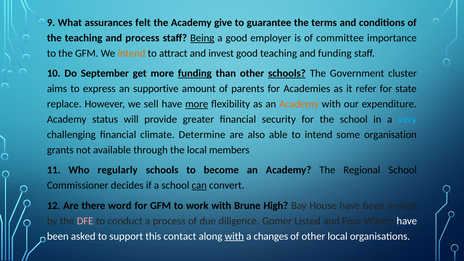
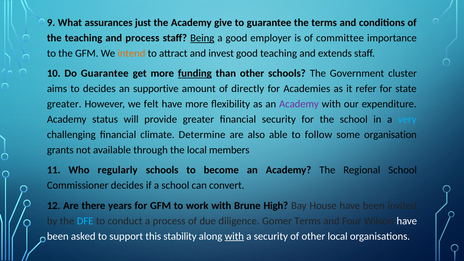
felt: felt -> just (143, 23)
and funding: funding -> extends (335, 53)
Do September: September -> Guarantee (105, 73)
schools underline: present -> none (287, 73)
to express: express -> decides (99, 89)
parents: parents -> directly (248, 89)
replace: replace -> greater (64, 104)
sell: sell -> felt (151, 104)
more underline: present -> none (197, 104)
Academy colour: orange -> purple (299, 104)
to intend: intend -> follow (318, 135)
can underline: present -> none (199, 185)
word: word -> years (120, 206)
DFE colour: pink -> light blue (85, 221)
Gomer Listed: Listed -> Terms (308, 221)
contact: contact -> stability (180, 236)
a changes: changes -> security (271, 236)
